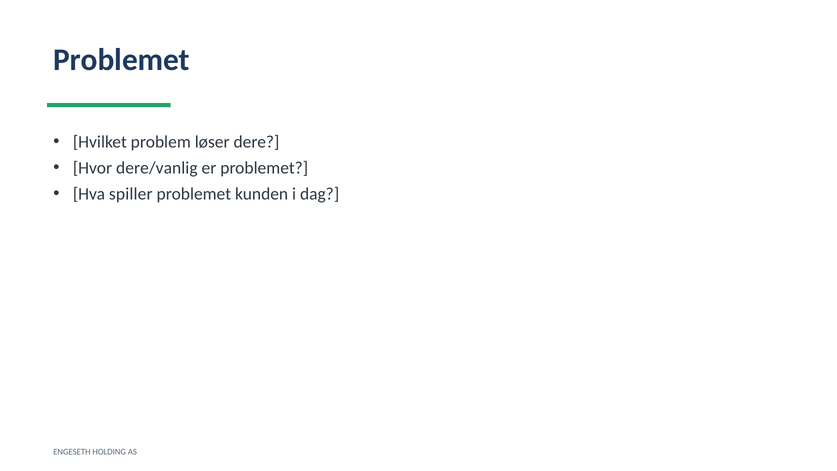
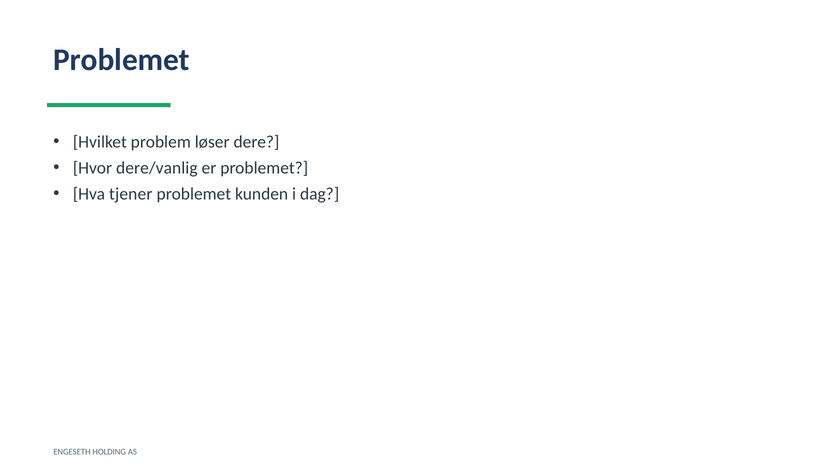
spiller: spiller -> tjener (131, 194)
